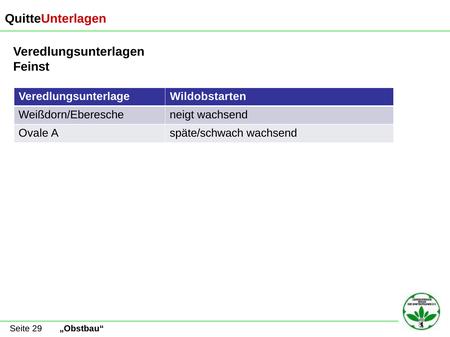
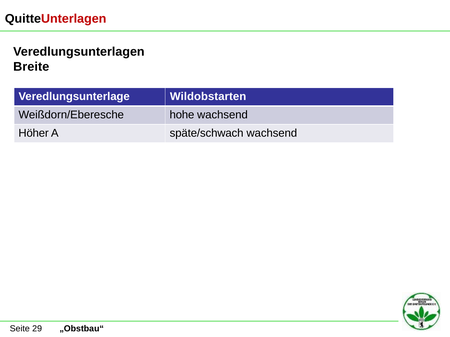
Feinst: Feinst -> Breite (31, 67)
neigt: neigt -> hohe (182, 115)
Ovale: Ovale -> Höher (34, 133)
